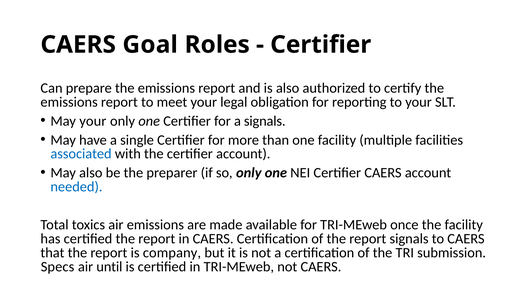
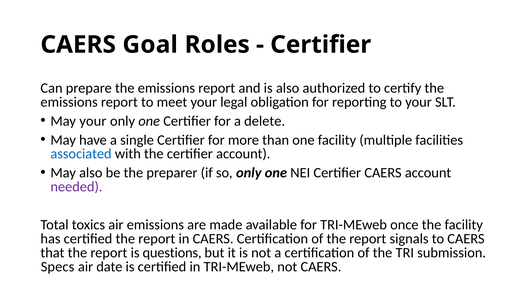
a signals: signals -> delete (265, 121)
needed colour: blue -> purple (76, 187)
company: company -> questions (172, 252)
until: until -> date (109, 266)
